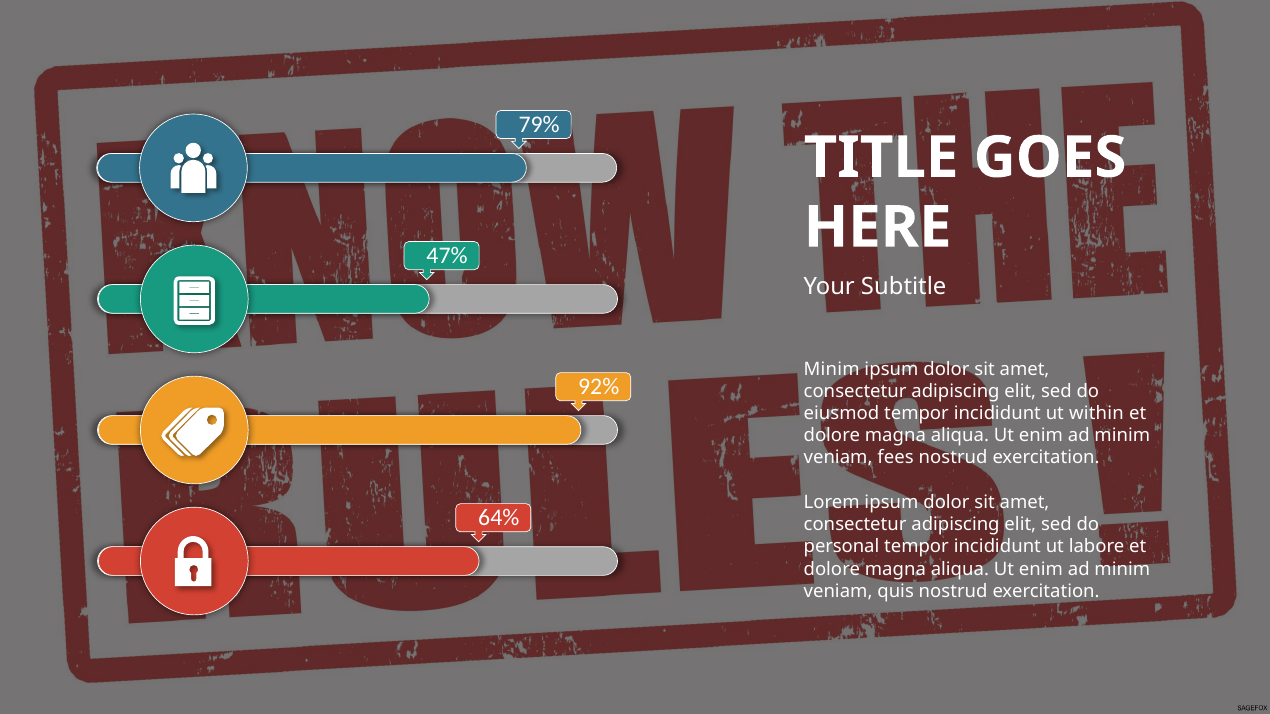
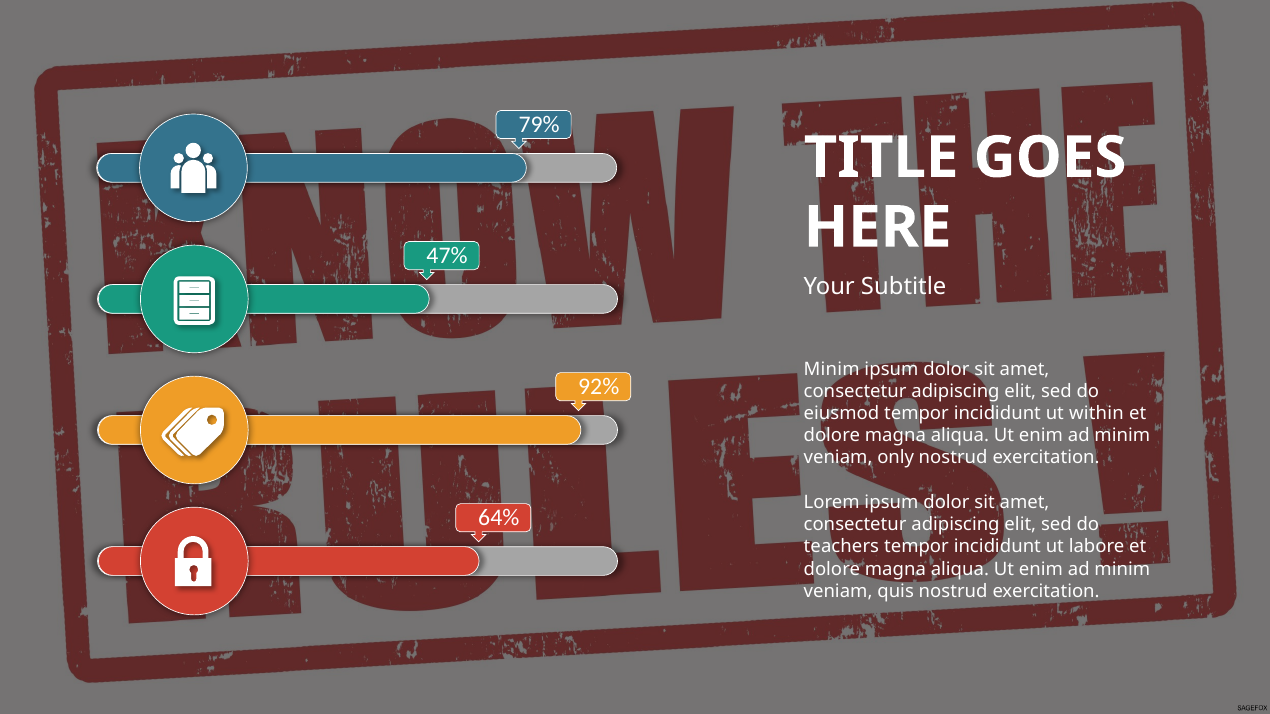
fees: fees -> only (896, 458)
personal: personal -> teachers (841, 547)
